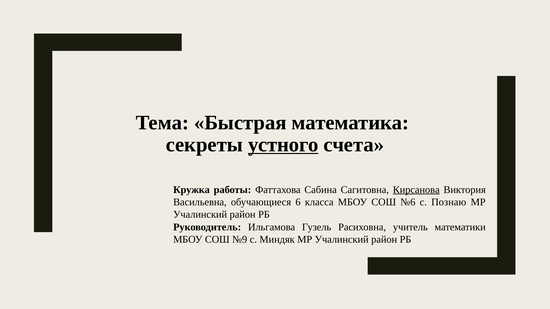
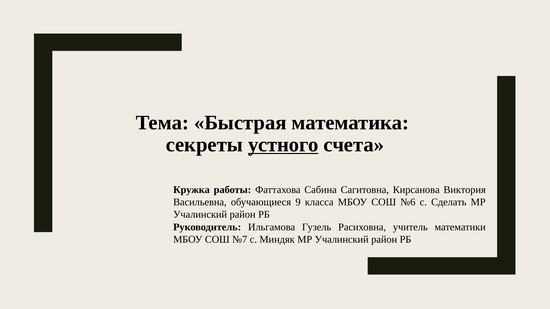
Кирсанова underline: present -> none (416, 190)
6: 6 -> 9 (298, 202)
Познаю: Познаю -> Сделать (449, 202)
№9: №9 -> №7 (240, 240)
